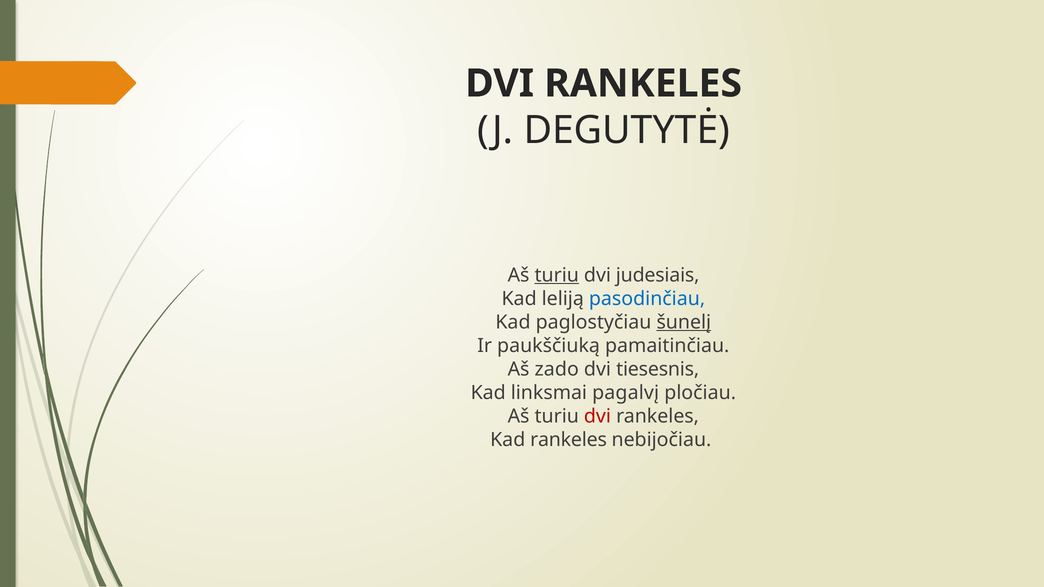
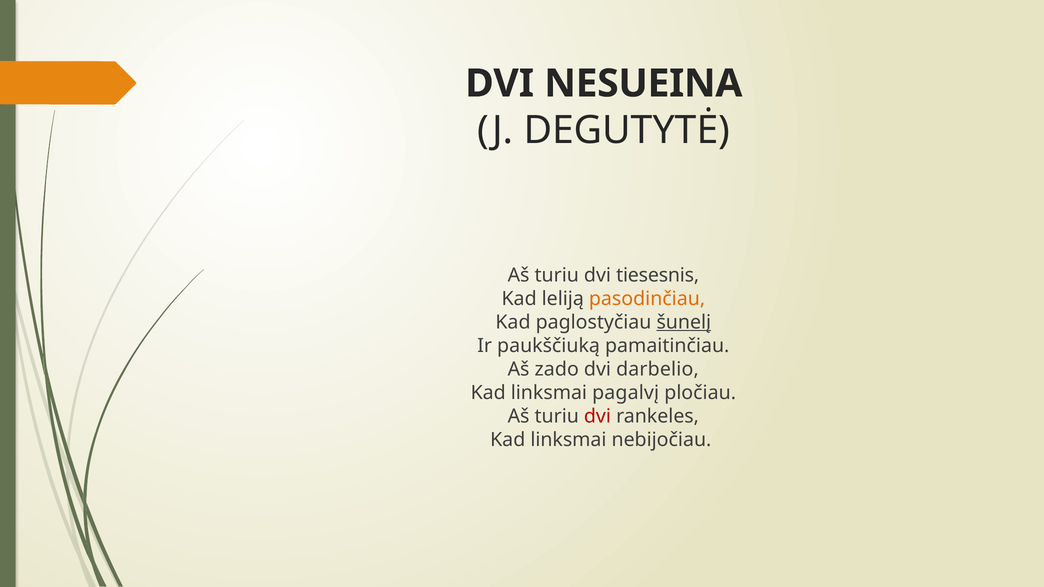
RANKELES: RANKELES -> NESUEINA (643, 84)
turiu underline: present -> none (557, 275)
judesiais: judesiais -> tiesesnis (658, 275)
pasodinčiau colour: blue -> orange (647, 299)
tiesesnis: tiesesnis -> darbelio (657, 369)
rankeles: rankeles -> linksmai (568, 440)
